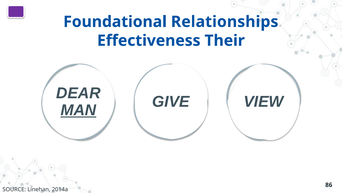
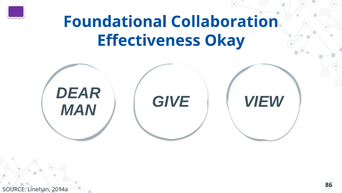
Relationships: Relationships -> Collaboration (225, 22)
Their: Their -> Okay (225, 40)
MAN underline: present -> none (78, 110)
